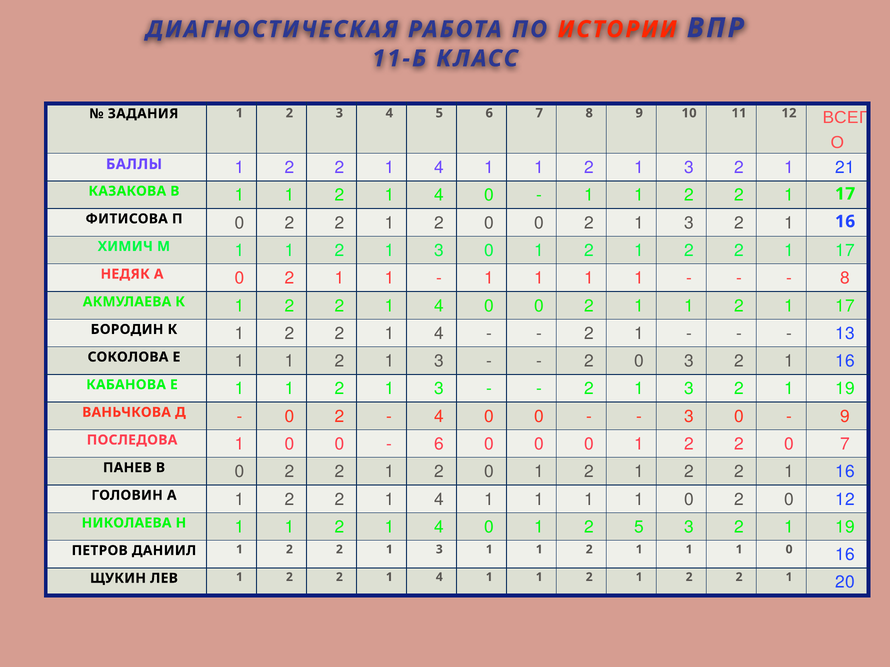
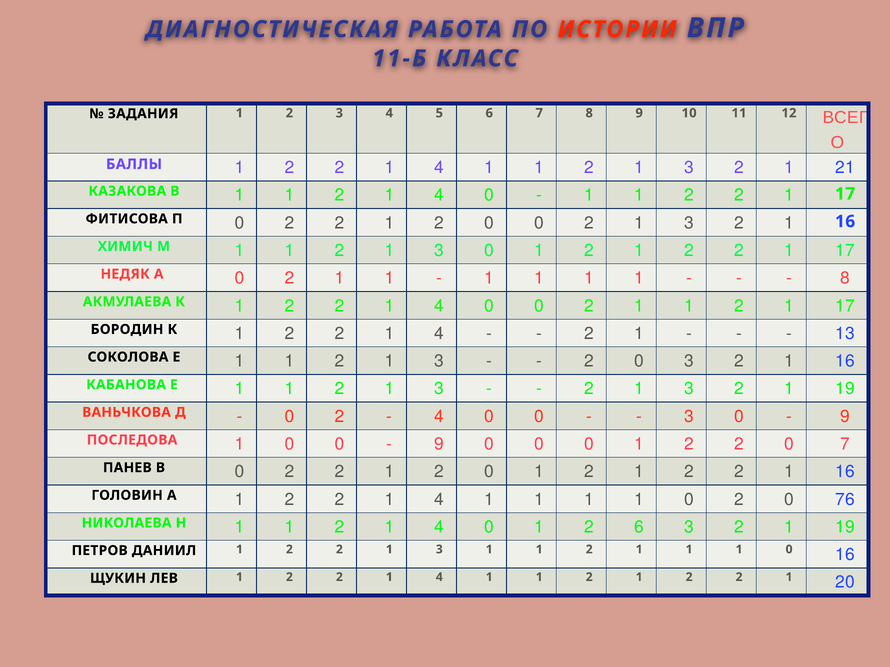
6: 6 -> 9 (439, 444)
0 12: 12 -> 76 (845, 500)
2 5: 5 -> 6 (639, 527)
